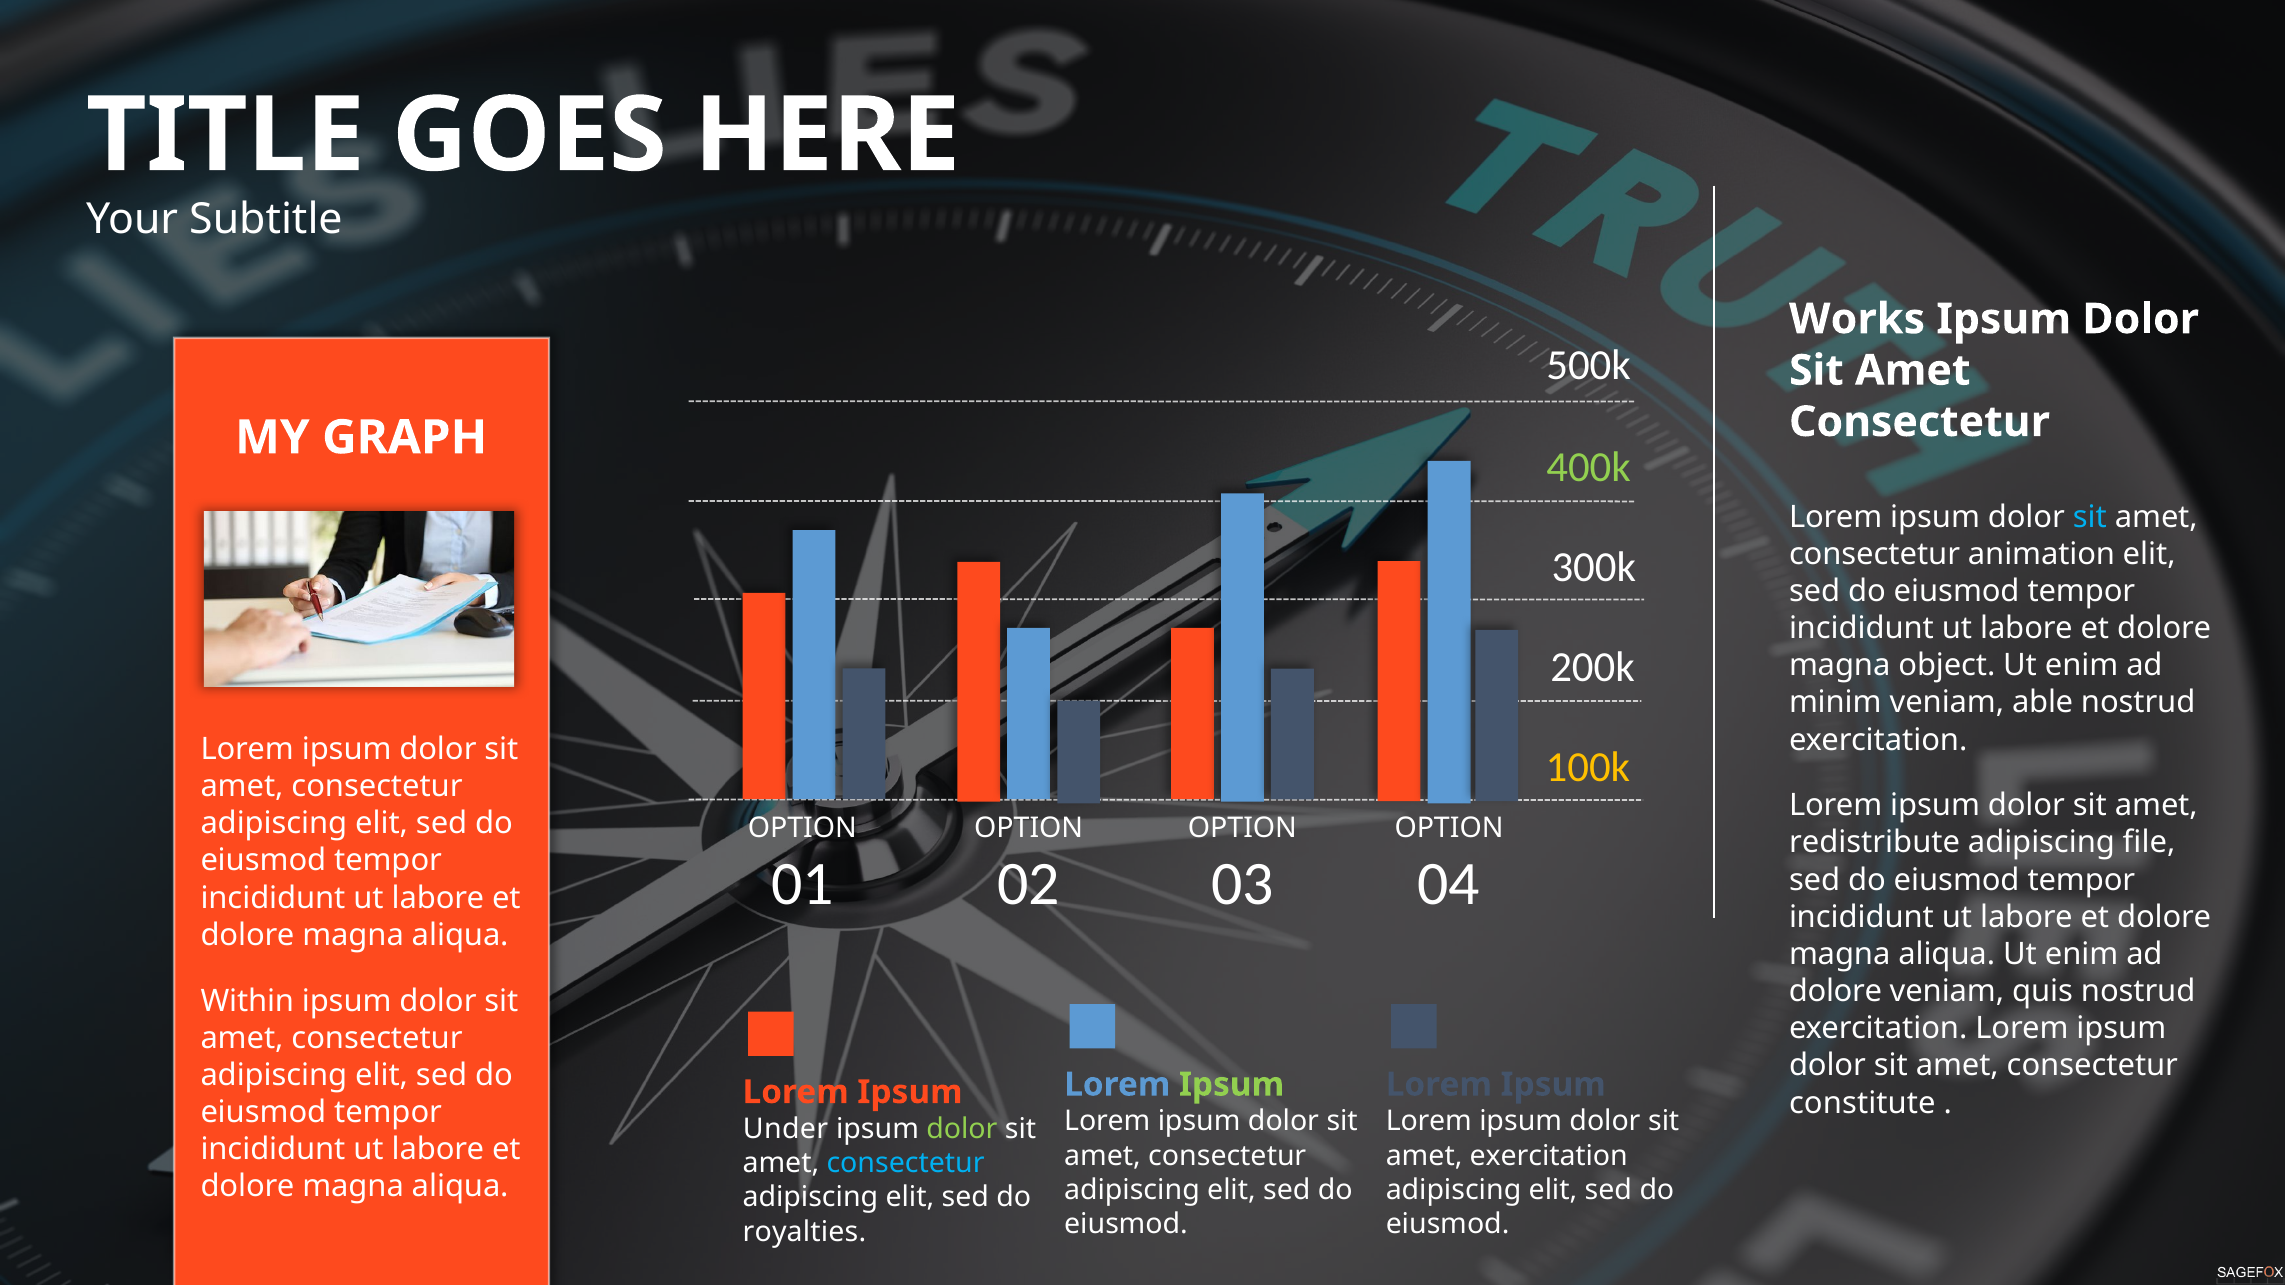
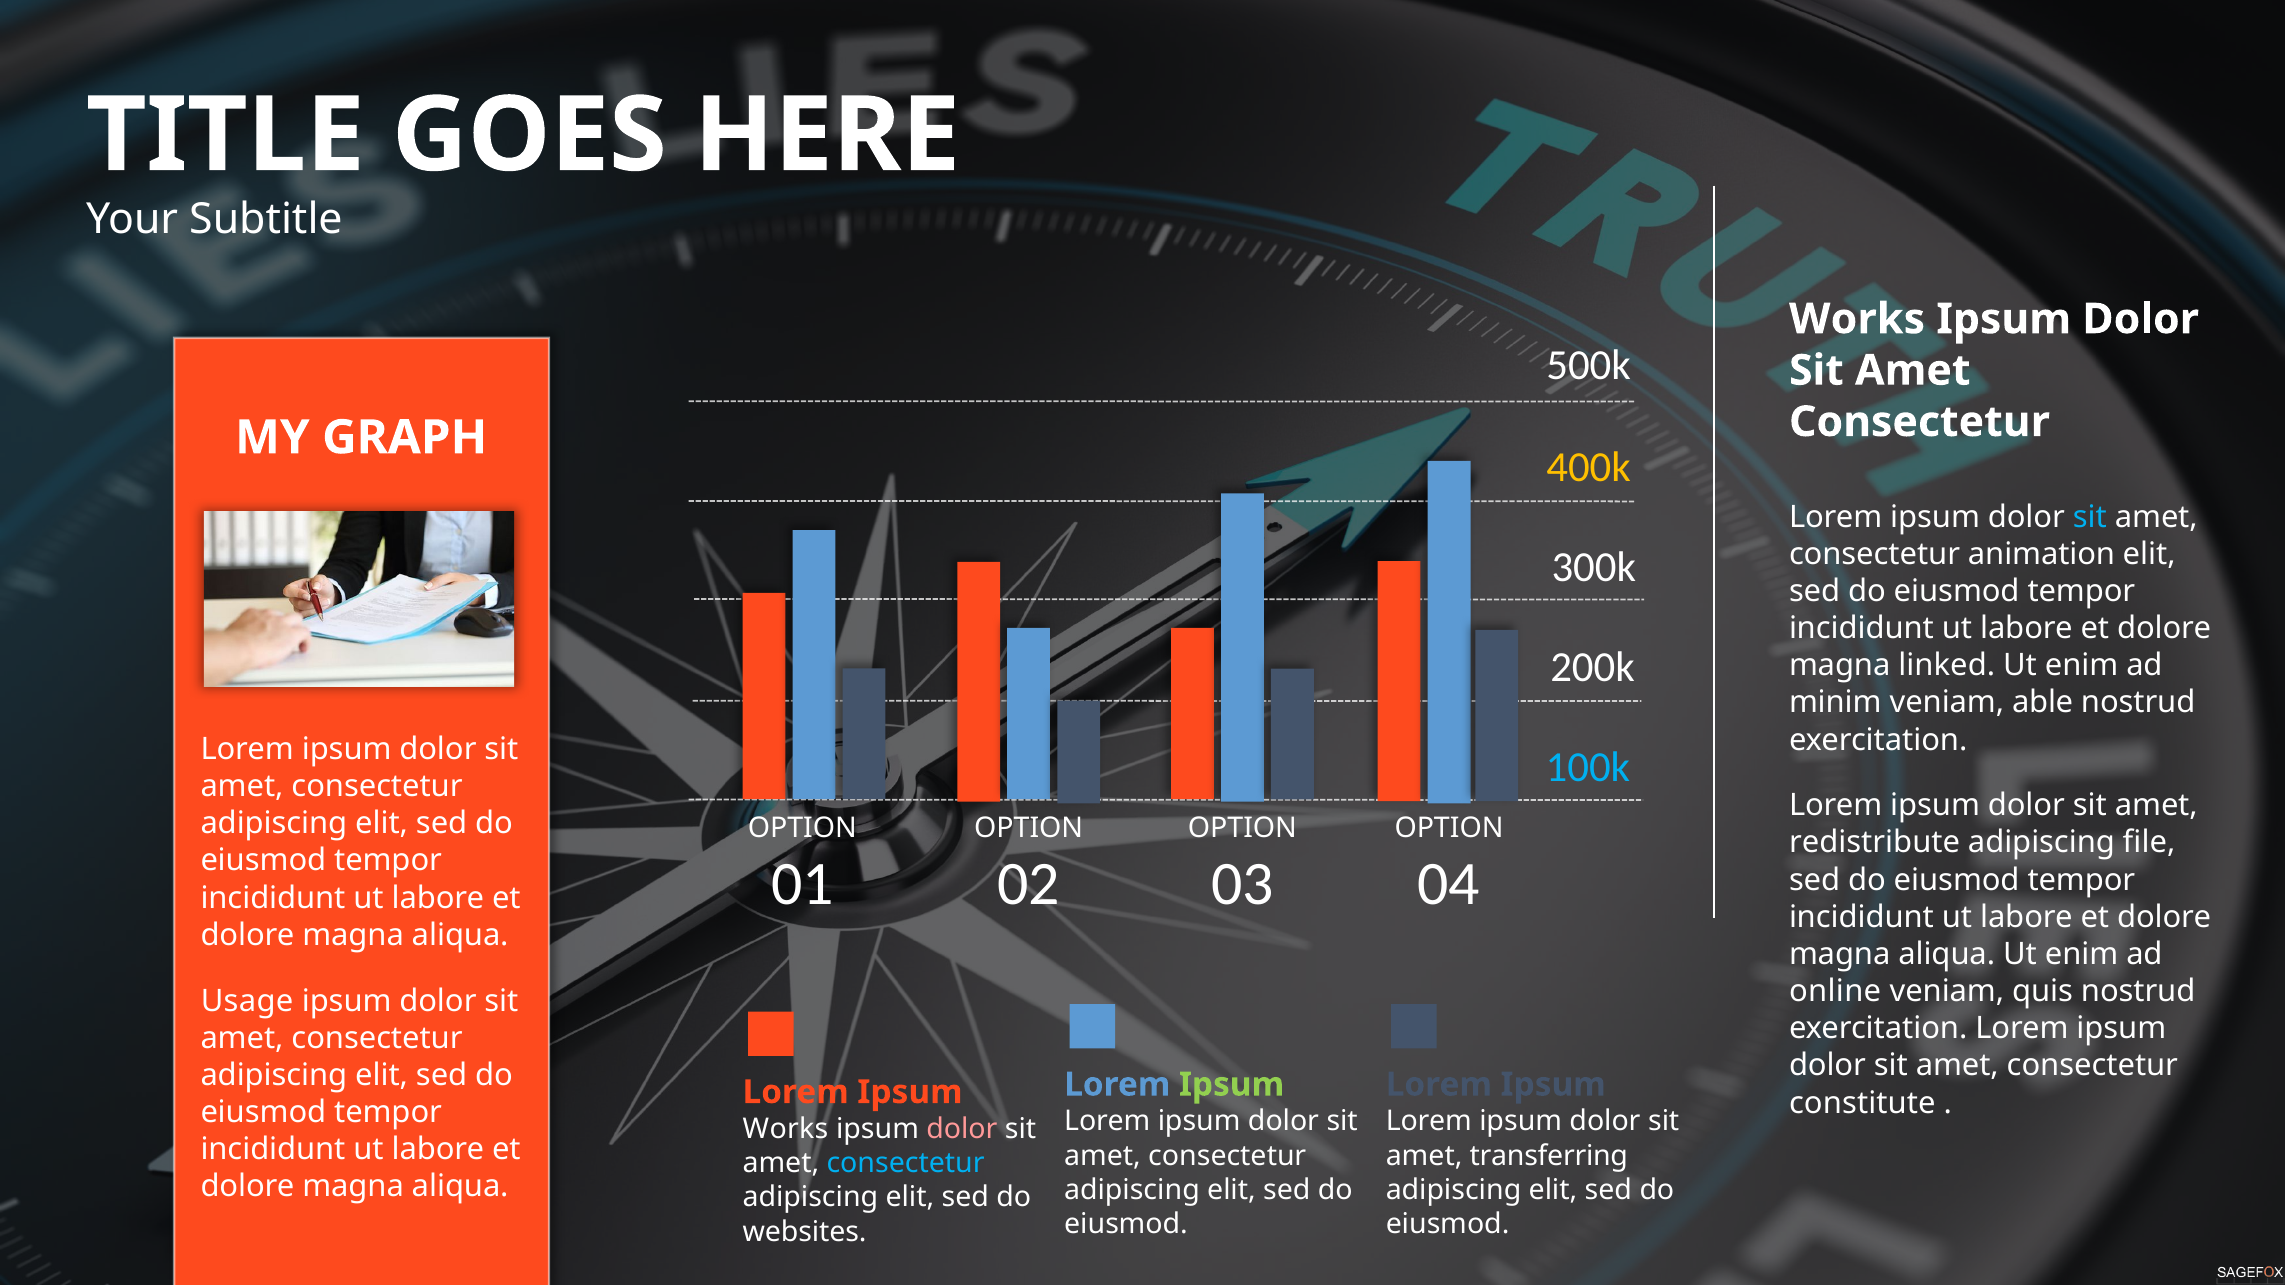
400k colour: light green -> yellow (1589, 467)
object: object -> linked (1947, 666)
100k colour: yellow -> light blue (1588, 767)
dolore: dolore -> online (1835, 992)
Within: Within -> Usage (247, 1001)
Under: Under -> Works (786, 1129)
dolor colour: light green -> pink (962, 1129)
amet exercitation: exercitation -> transferring (1549, 1156)
royalties: royalties -> websites (805, 1232)
